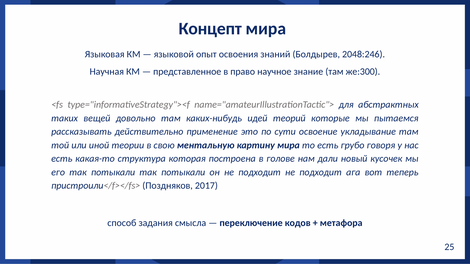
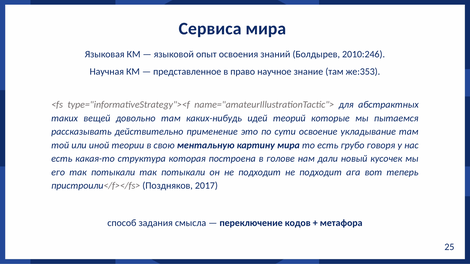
Концепт: Концепт -> Сервиса (210, 29)
2048:246: 2048:246 -> 2010:246 (364, 54)
же:300: же:300 -> же:353 (363, 72)
